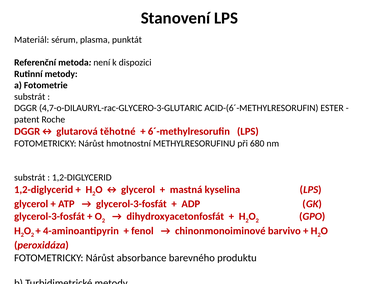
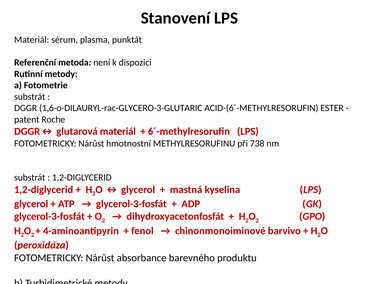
4,7-o-DILAURYL-rac-GLYCERO-3-GLUTARIC: 4,7-o-DILAURYL-rac-GLYCERO-3-GLUTARIC -> 1,6-o-DILAURYL-rac-GLYCERO-3-GLUTARIC (121, 108)
glutarová těhotné: těhotné -> materiál (118, 132)
680: 680 -> 738 (257, 144)
